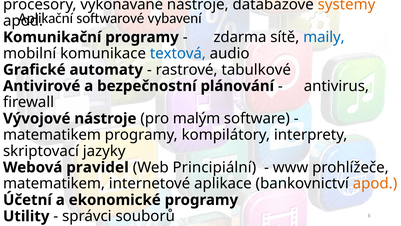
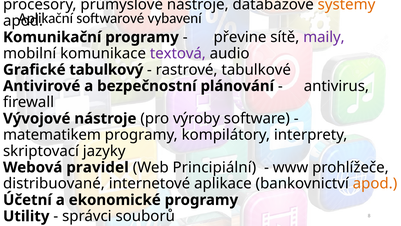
vykonávané: vykonávané -> průmyslové (122, 5)
zdarma: zdarma -> převine (240, 37)
maily colour: blue -> purple (324, 37)
textová colour: blue -> purple (178, 53)
automaty: automaty -> tabulkový (106, 70)
malým: malým -> výroby (197, 118)
matematikem: matematikem -> distribuované (54, 183)
